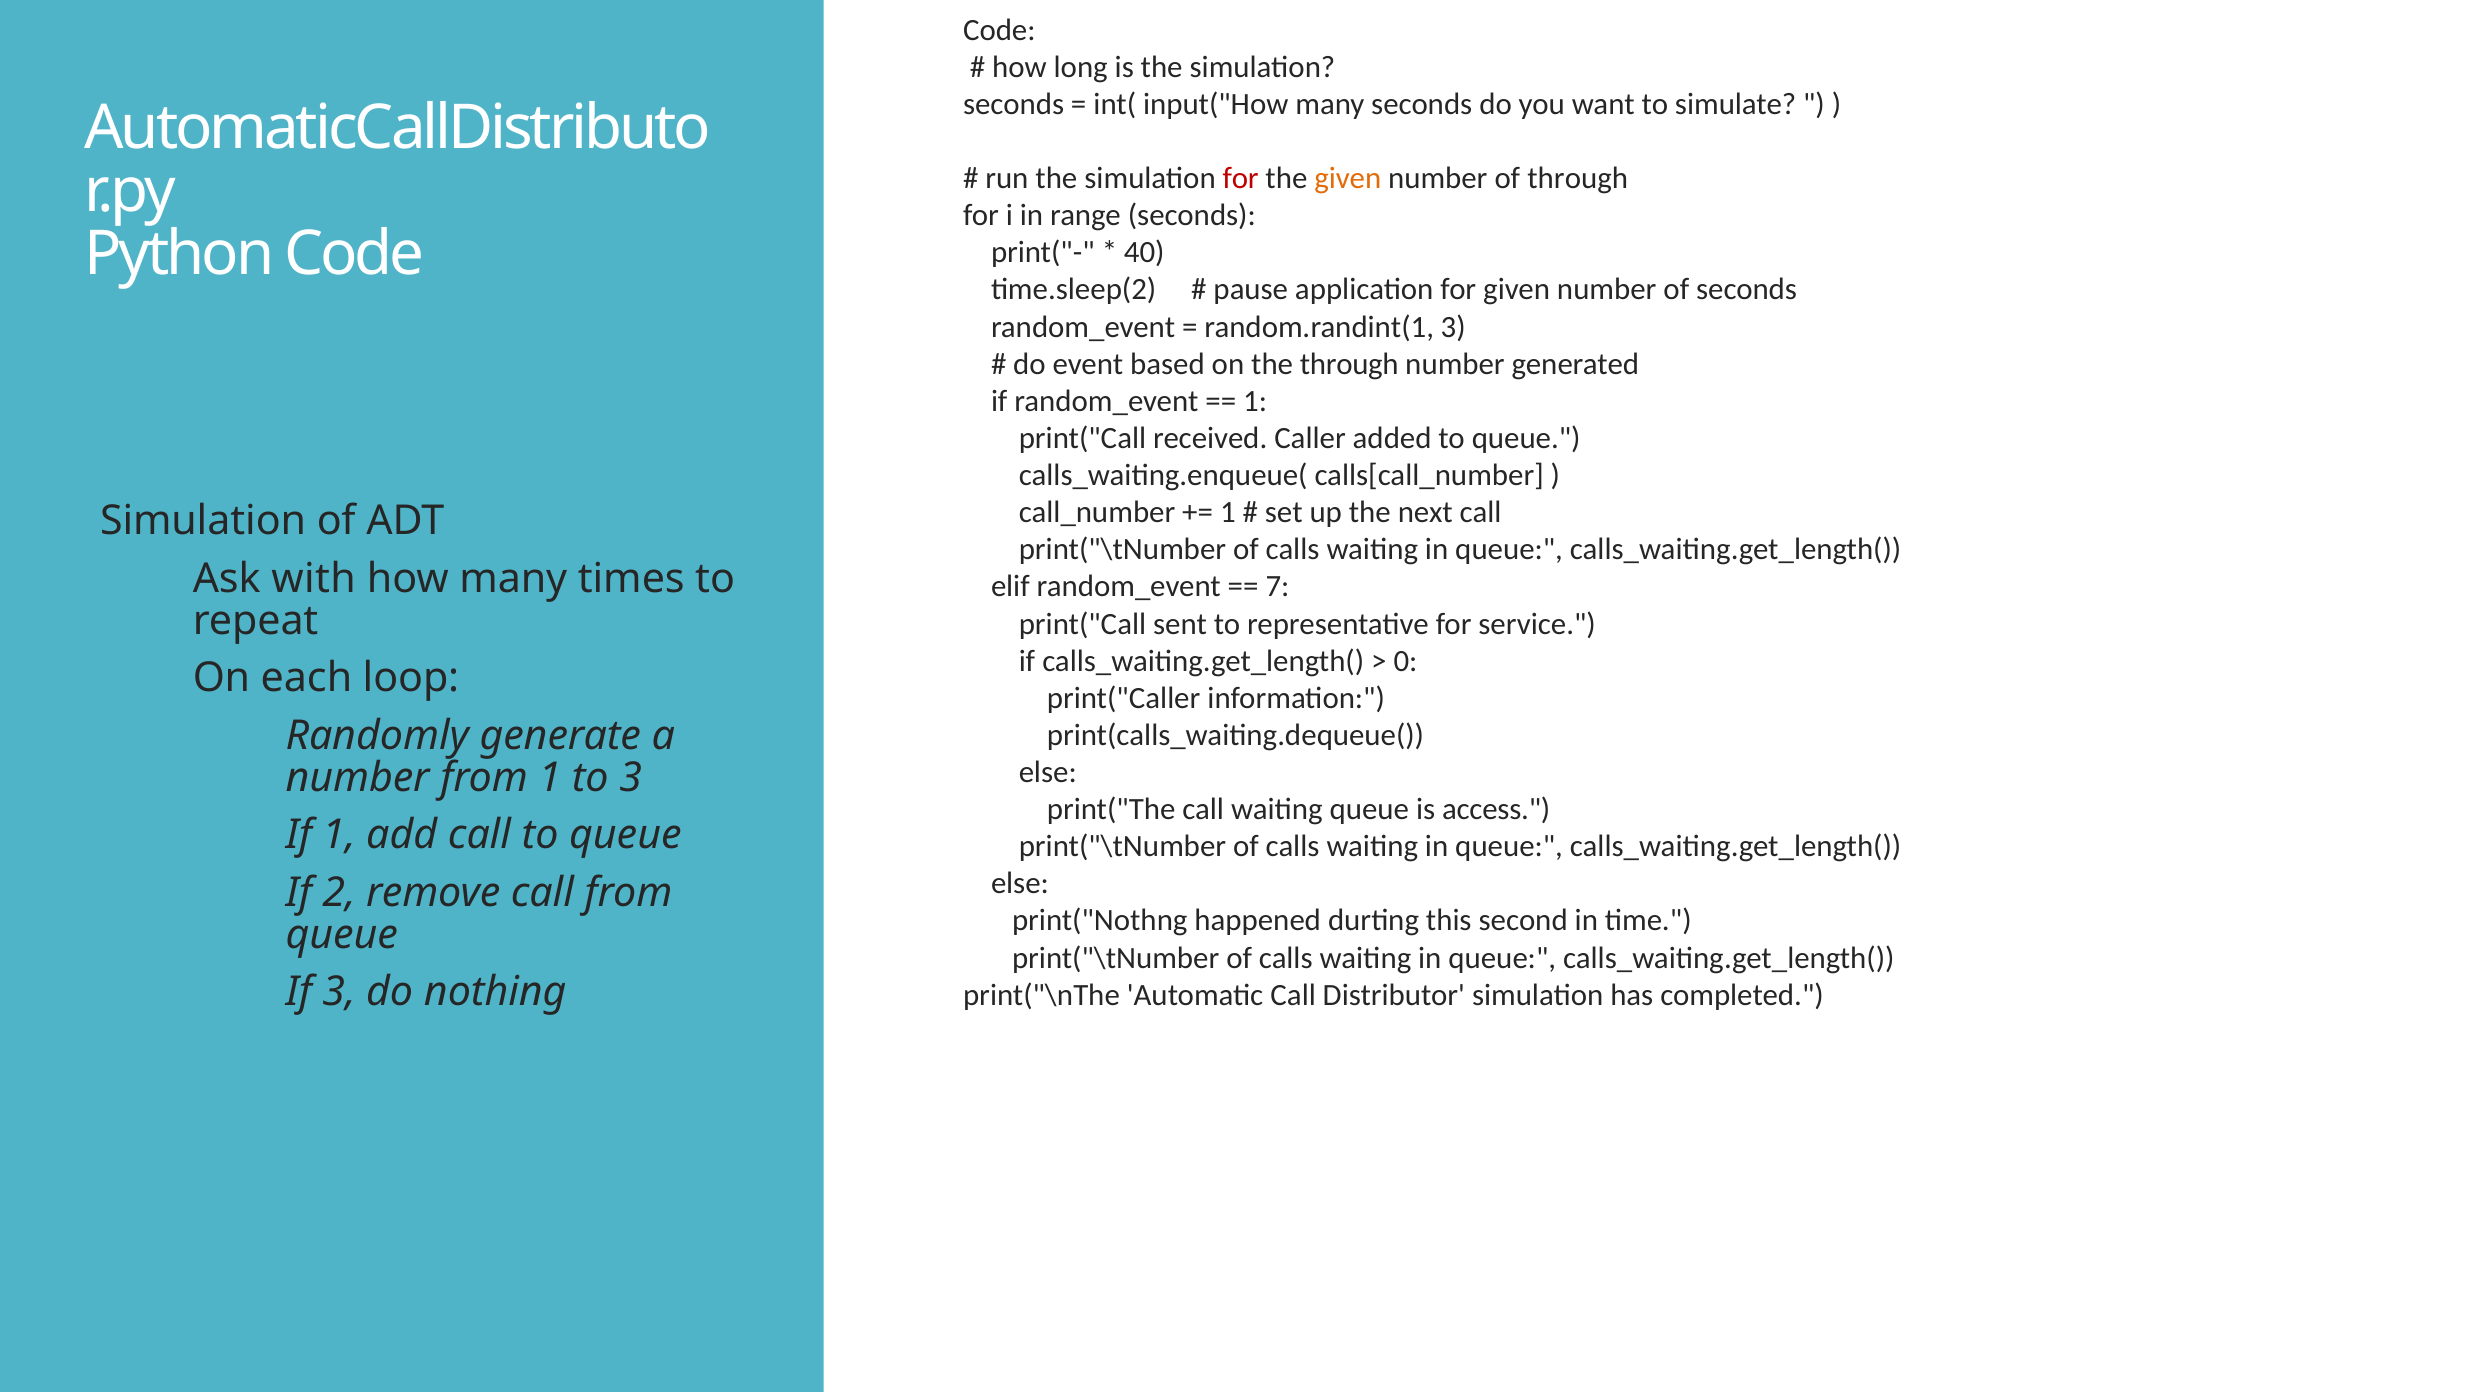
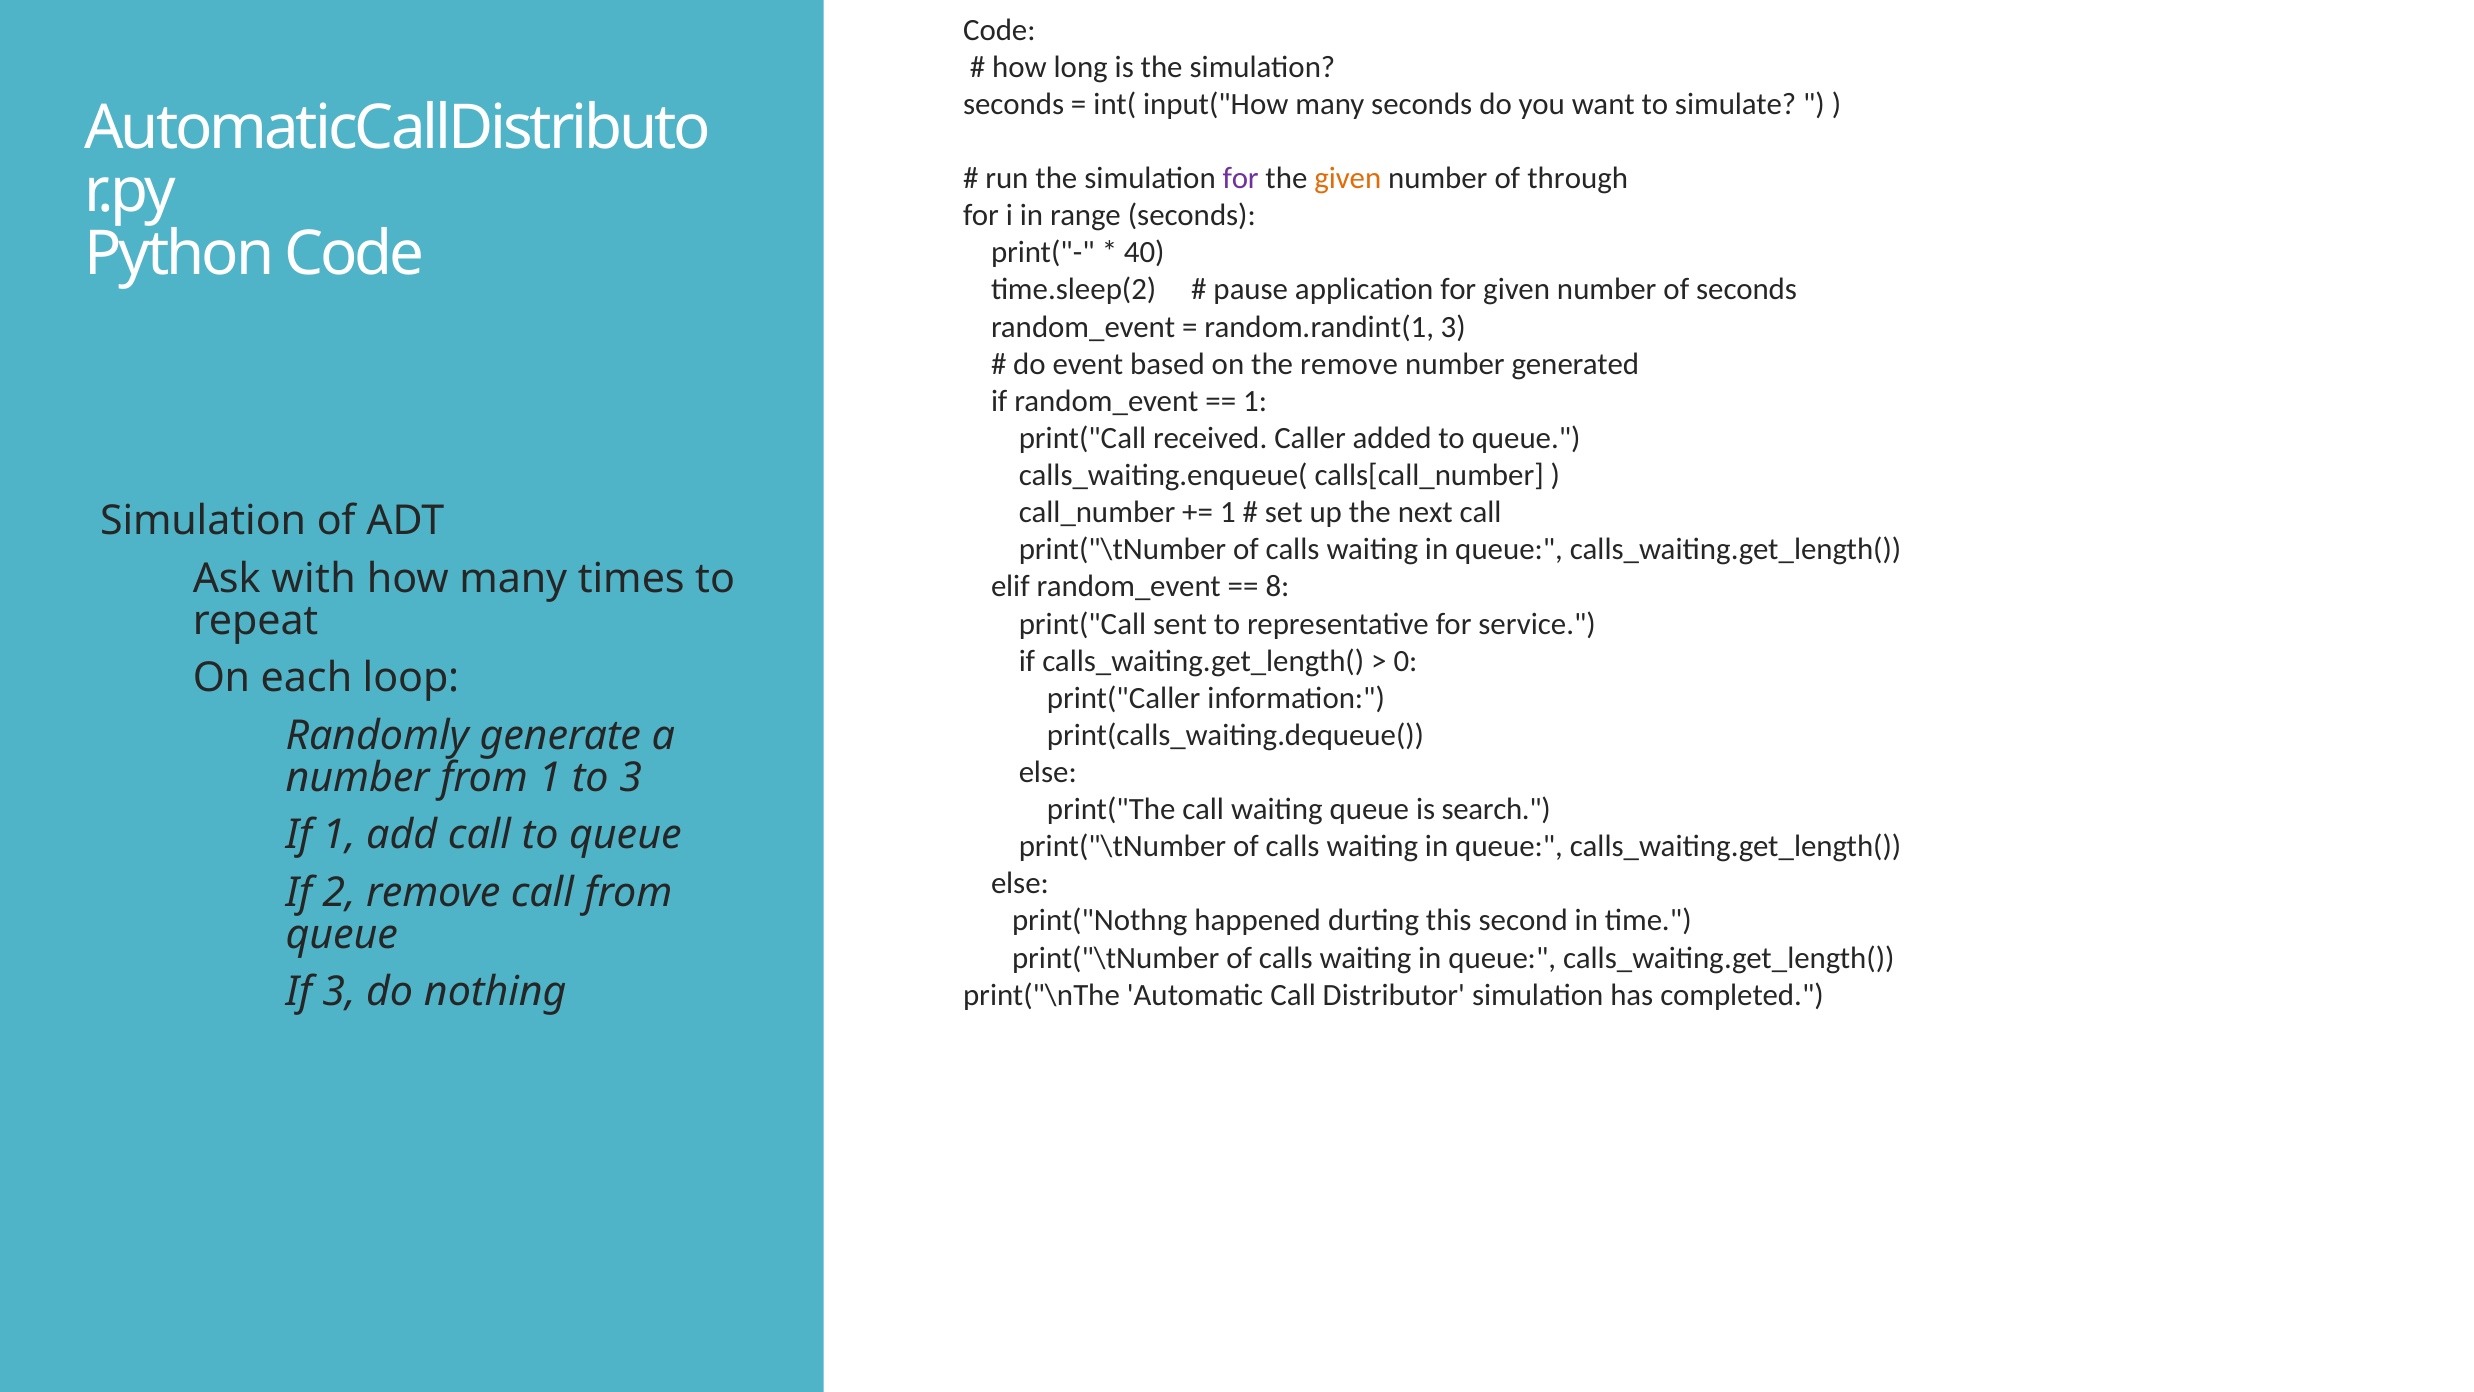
for colour: red -> purple (1241, 178)
the through: through -> remove (1349, 364)
7: 7 -> 8 (1278, 587)
access: access -> search (1496, 809)
